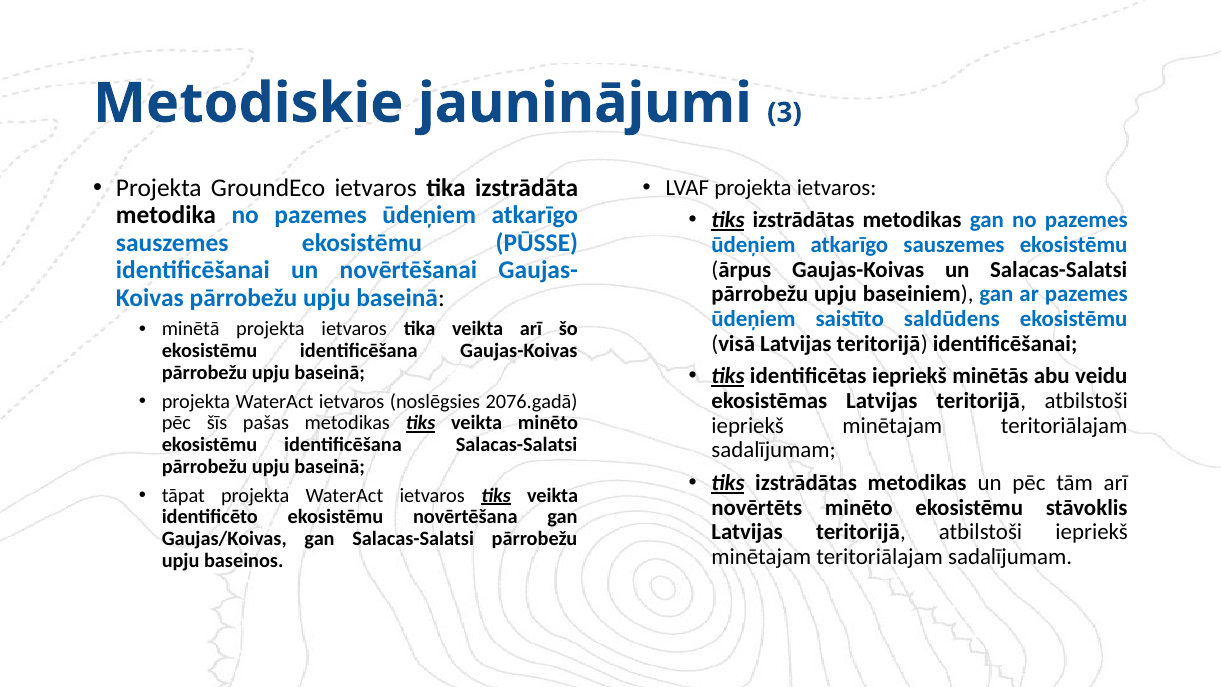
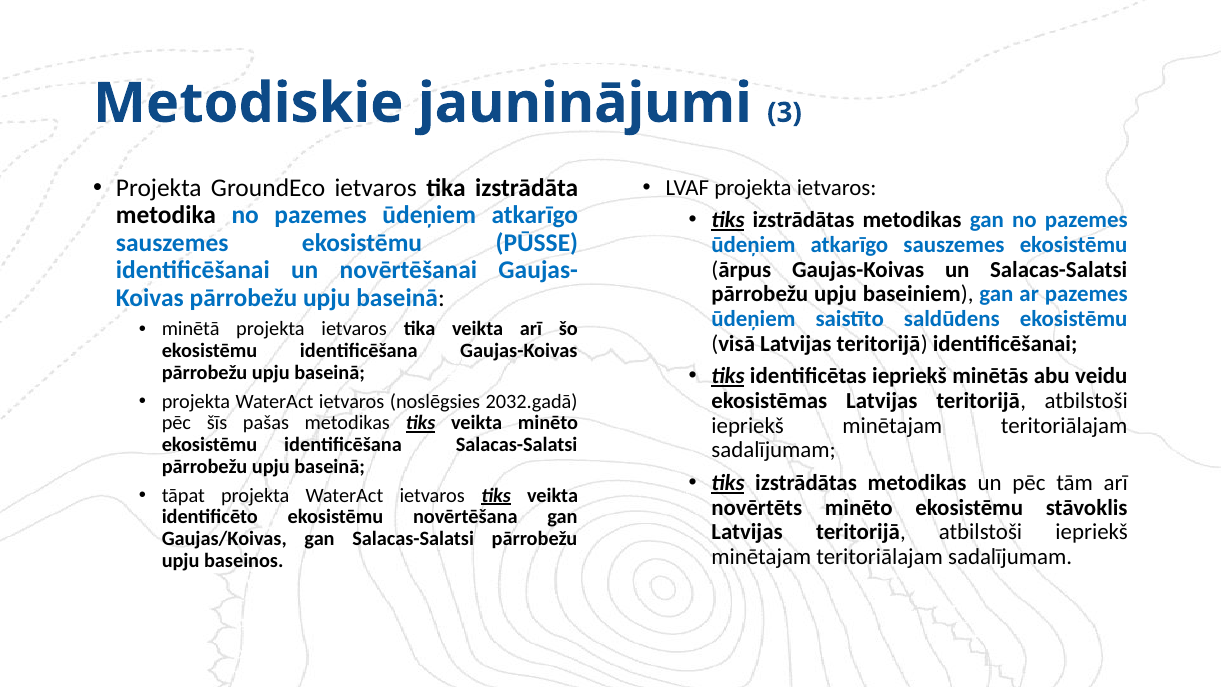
2076.gadā: 2076.gadā -> 2032.gadā (532, 401)
